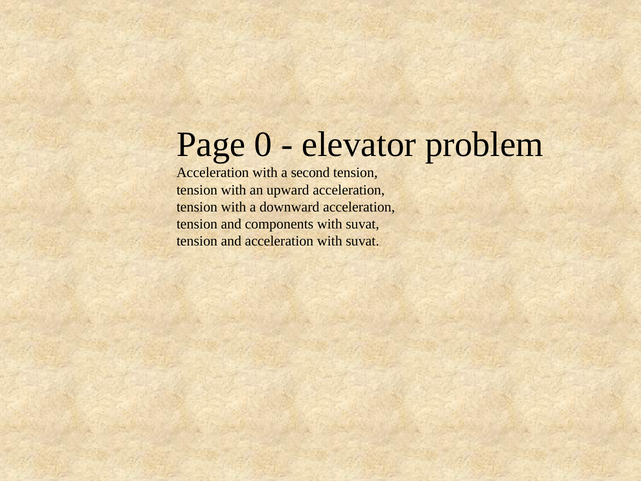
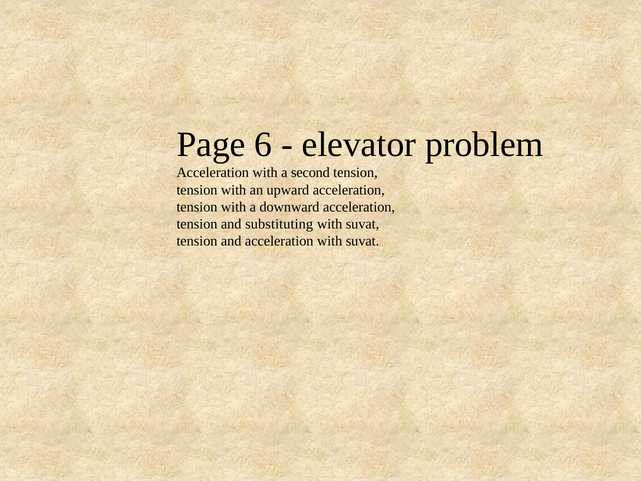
0: 0 -> 6 (263, 144)
components: components -> substituting (279, 224)
